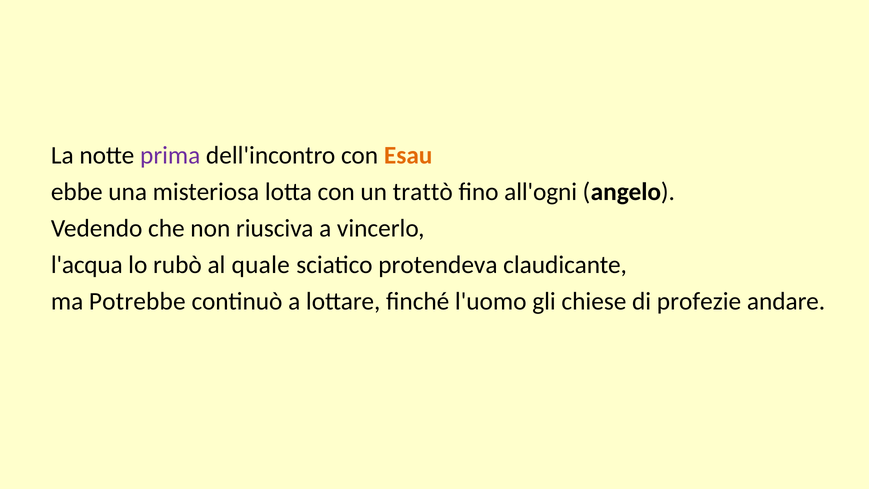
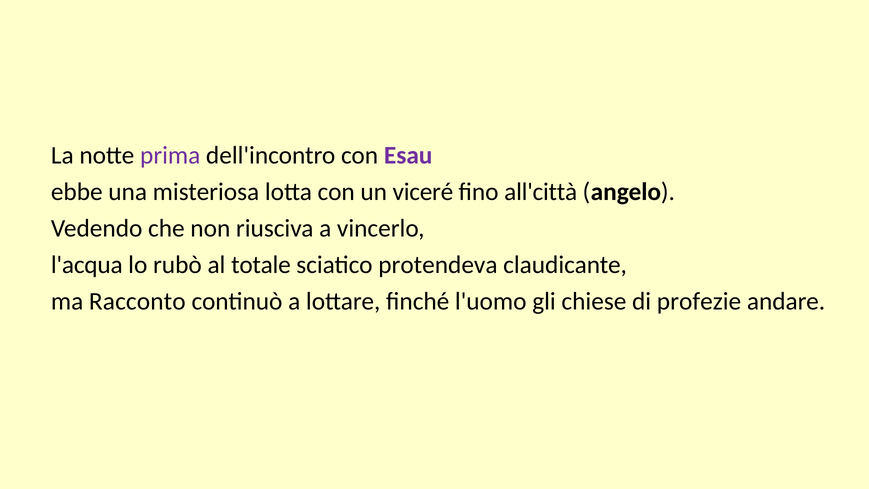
Esau colour: orange -> purple (408, 155)
trattò: trattò -> viceré (423, 192)
all'ogni: all'ogni -> all'città (541, 192)
quale: quale -> totale (261, 265)
Potrebbe: Potrebbe -> Racconto (137, 301)
